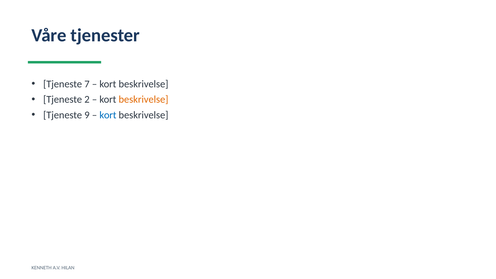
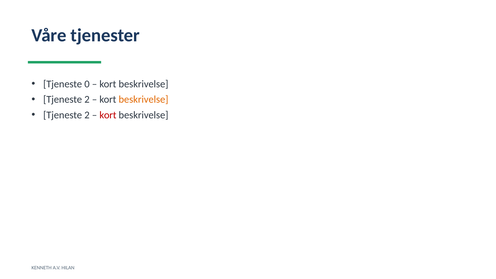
7: 7 -> 0 (87, 84)
9: 9 -> 2 (87, 115)
kort colour: blue -> red (108, 115)
